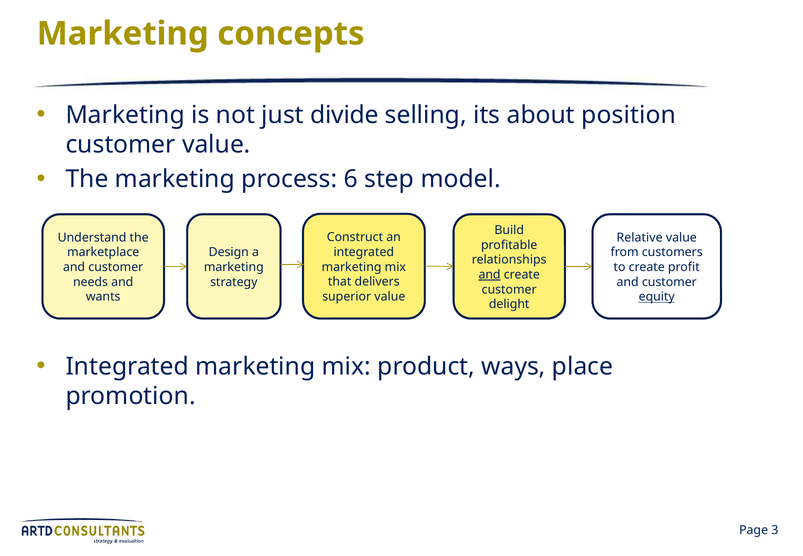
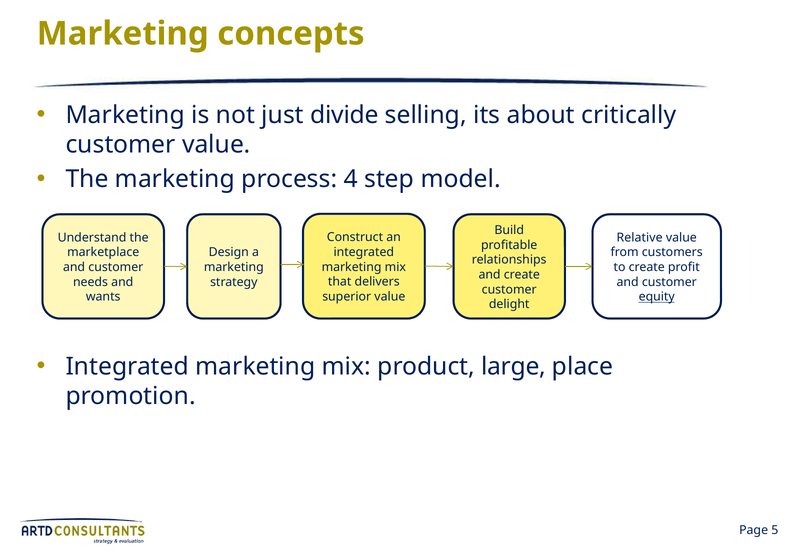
position: position -> critically (629, 115)
6: 6 -> 4 (351, 179)
and underline: present -> none (490, 275)
ways: ways -> large (514, 367)
3: 3 -> 5 (775, 530)
